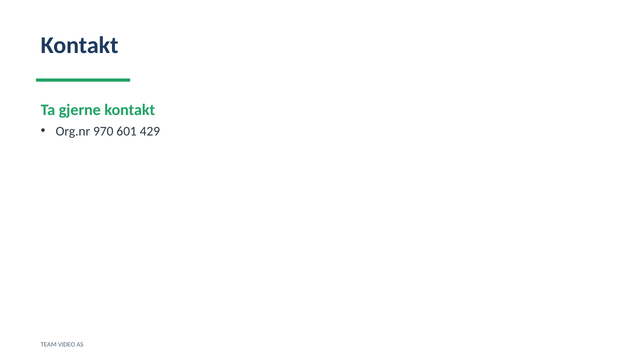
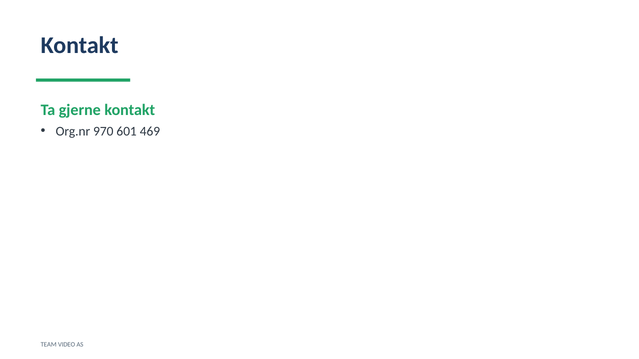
429: 429 -> 469 (150, 131)
